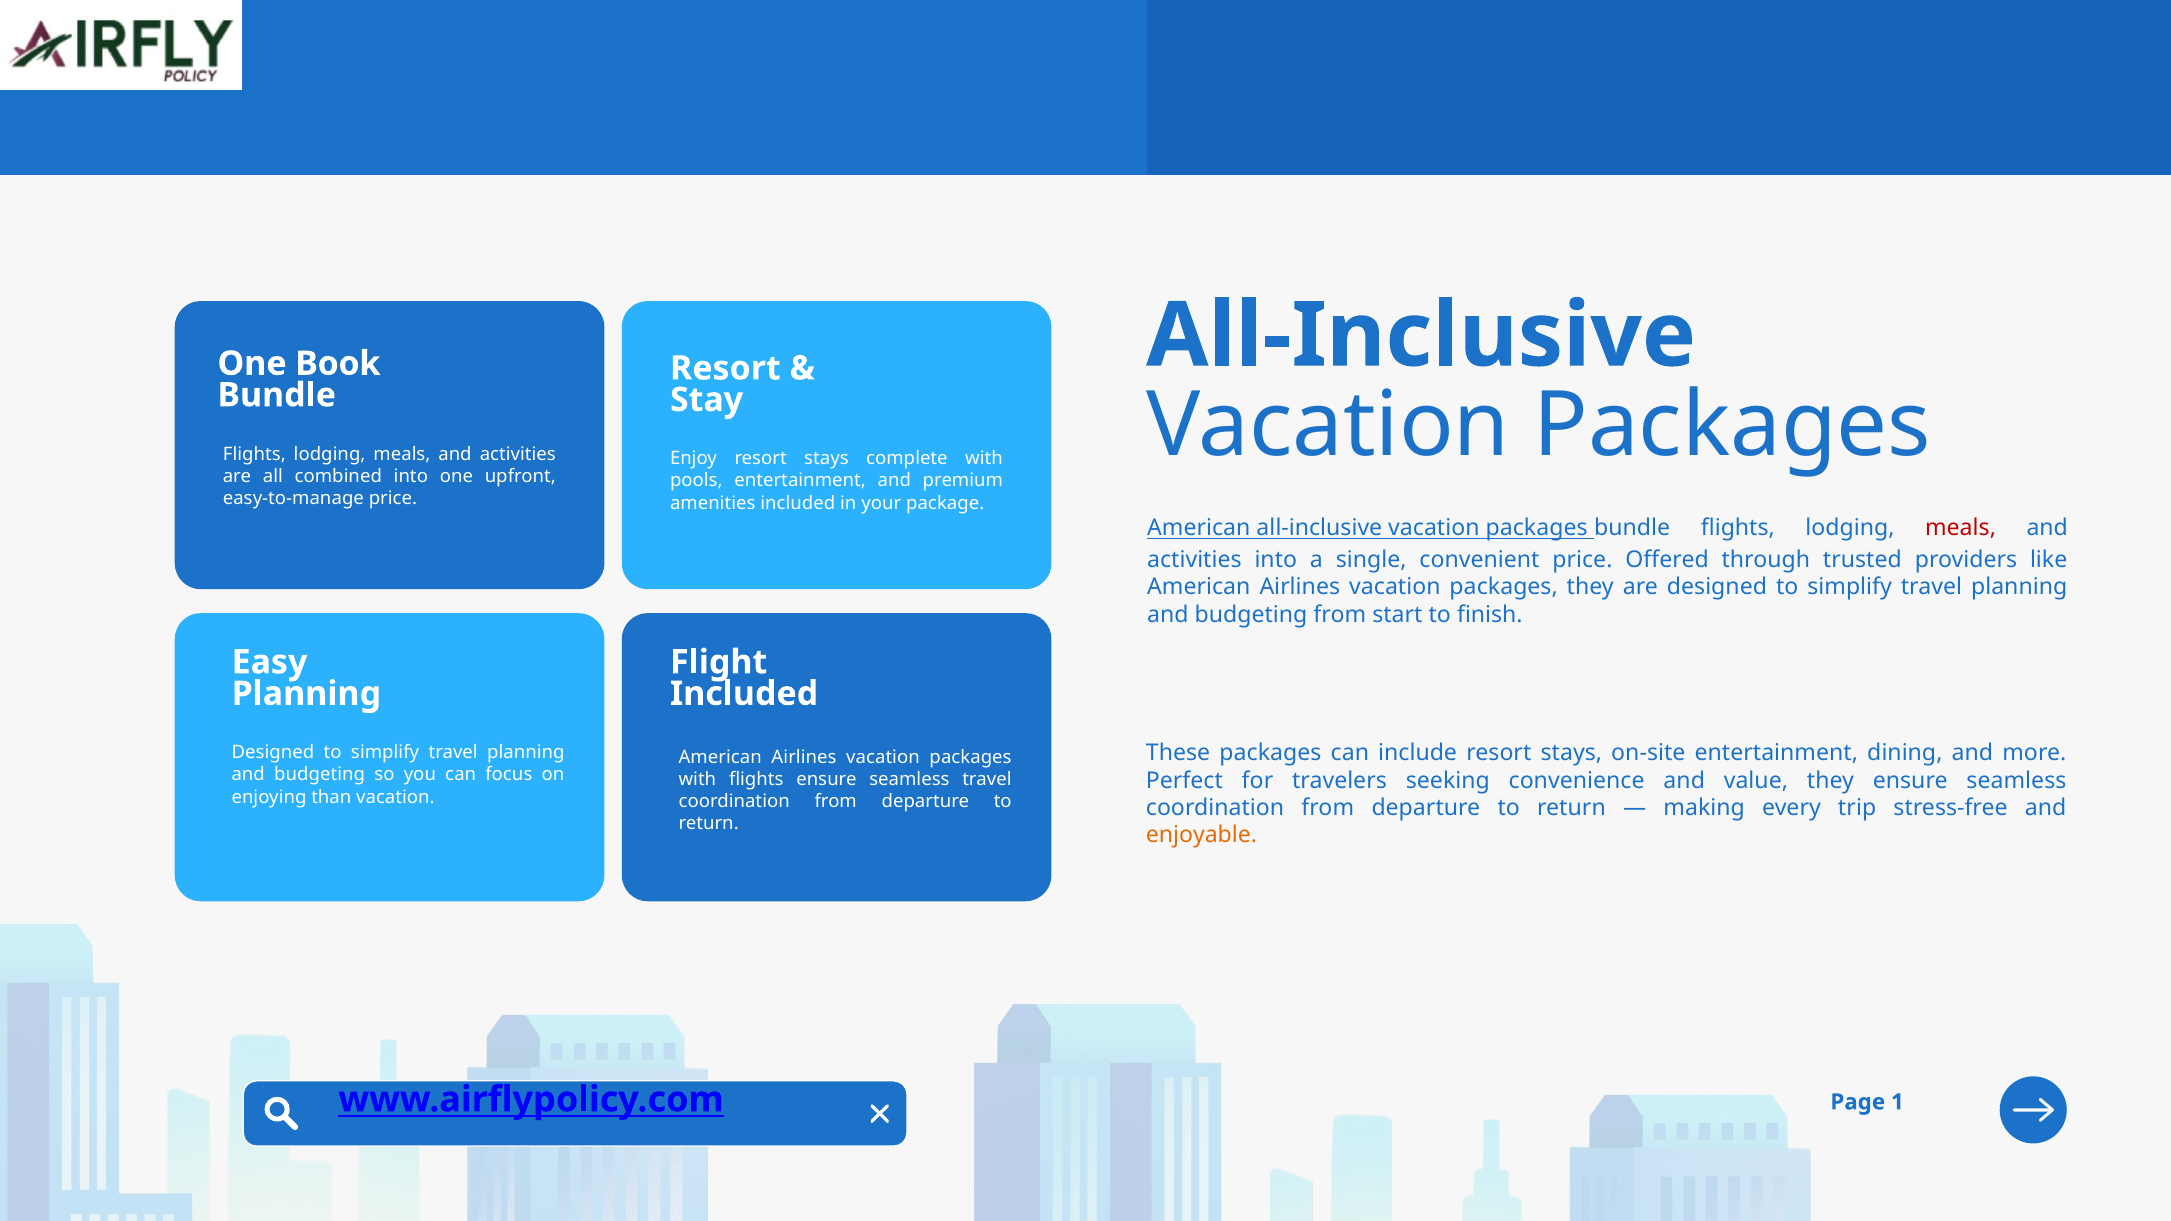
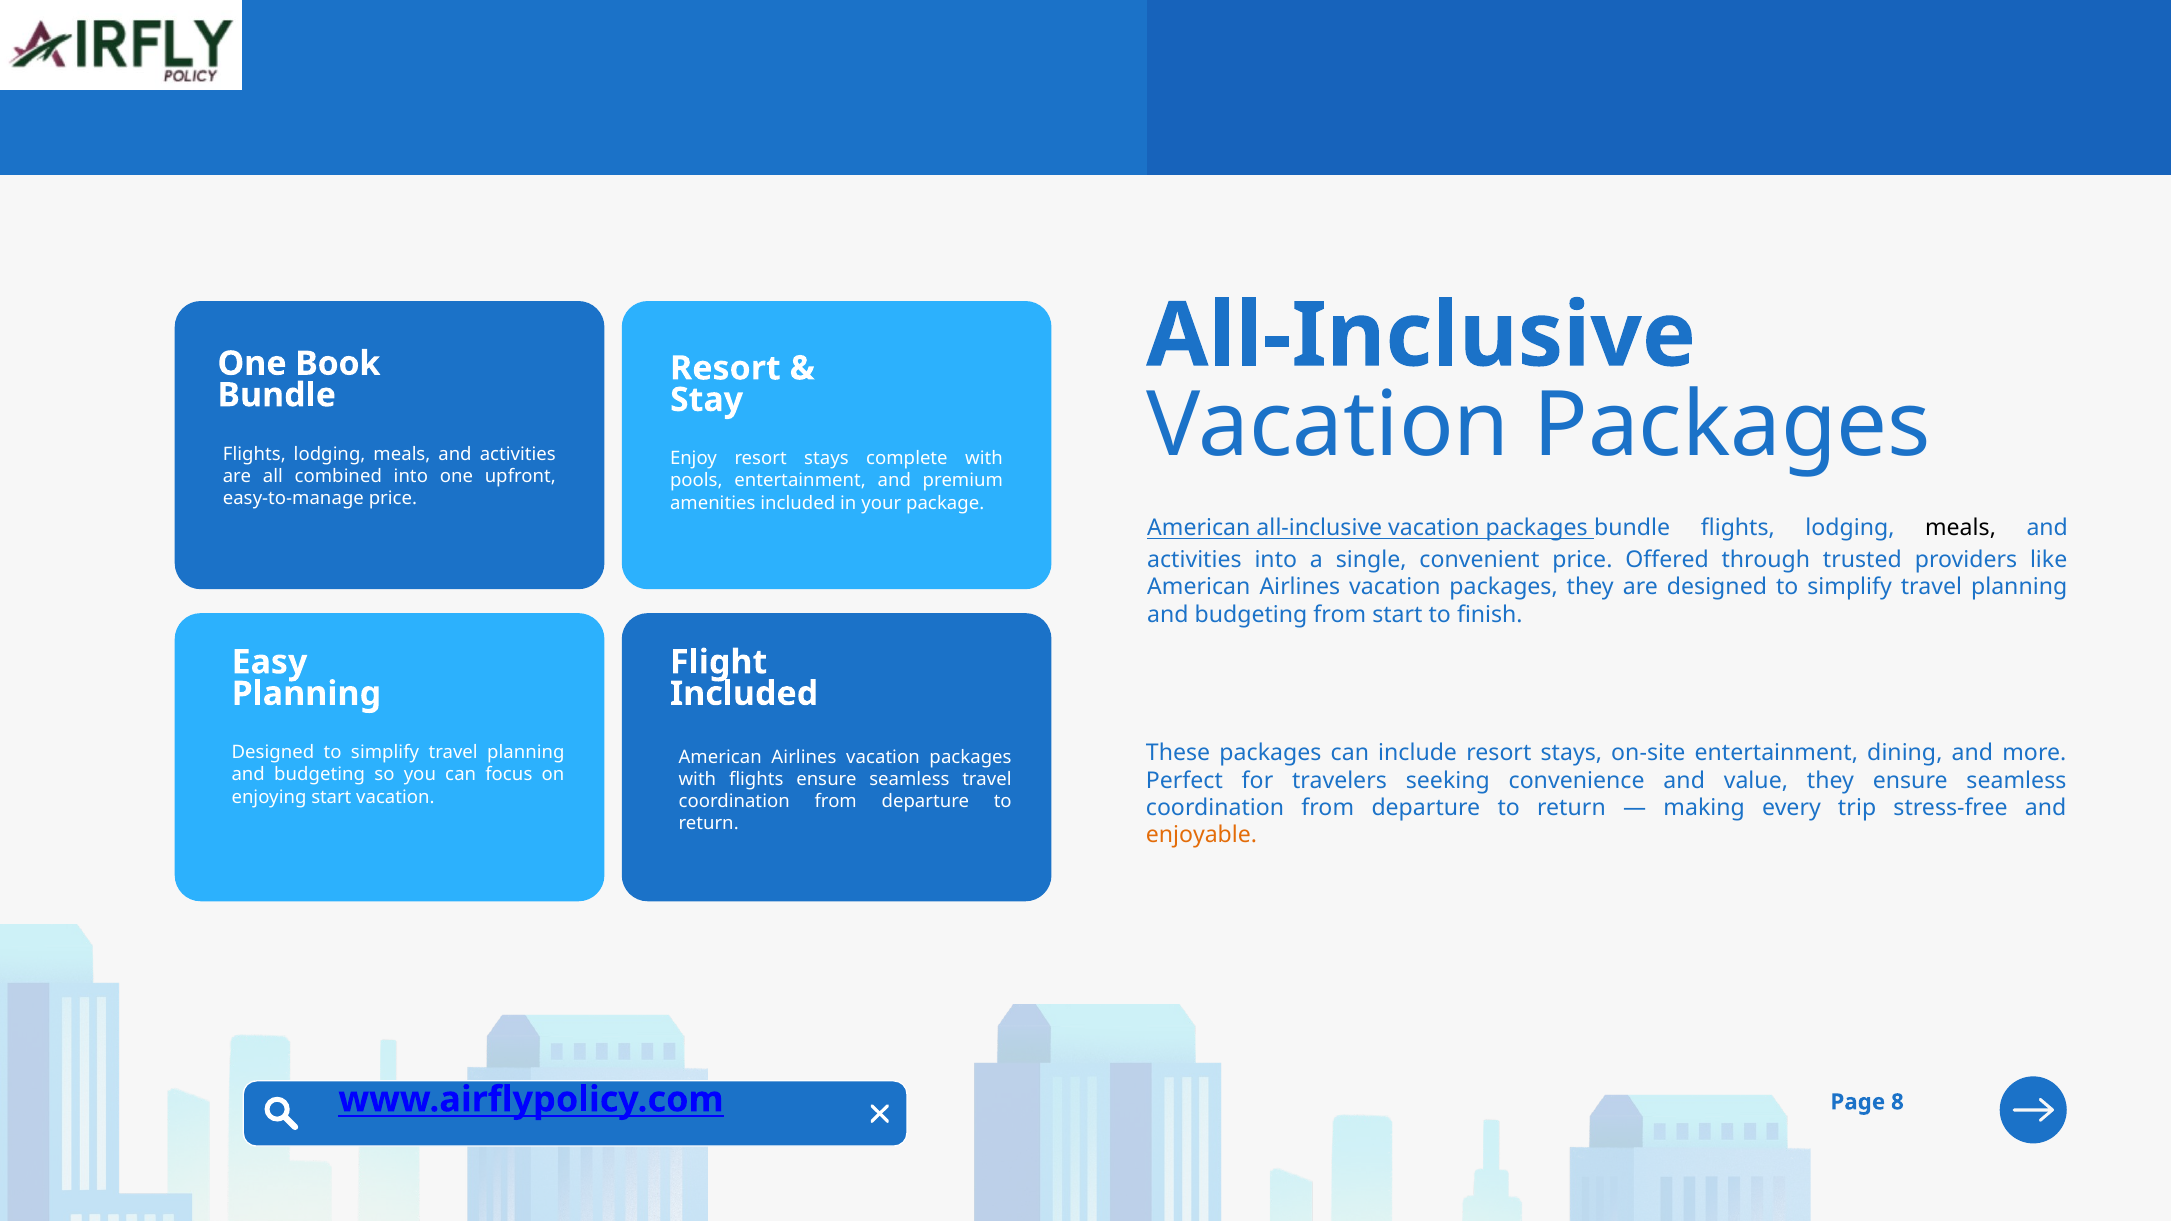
meals colour: red -> black (1961, 528)
enjoying than: than -> start (331, 797)
1: 1 -> 8 (1897, 1102)
